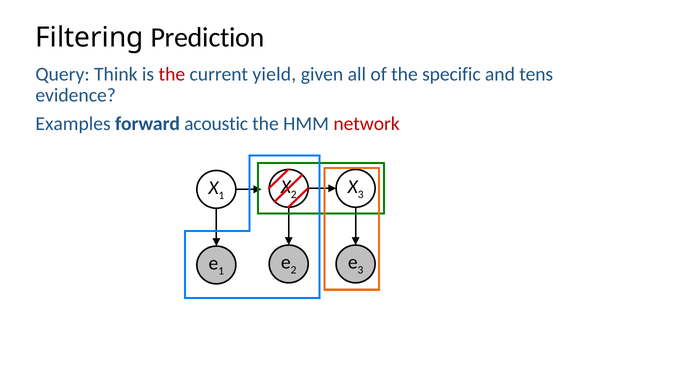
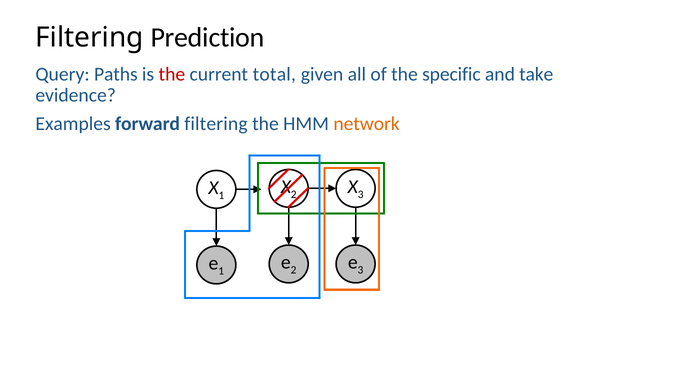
Think: Think -> Paths (116, 74)
yield: yield -> total (274, 74)
tens: tens -> take (536, 74)
forward acoustic: acoustic -> filtering (216, 124)
network colour: red -> orange (367, 124)
